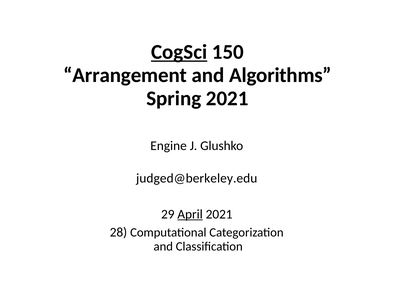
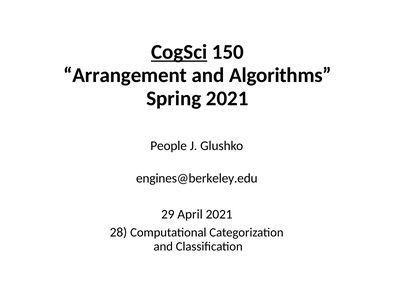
Engine: Engine -> People (169, 146)
judged@berkeley.edu: judged@berkeley.edu -> engines@berkeley.edu (197, 178)
April underline: present -> none (190, 214)
